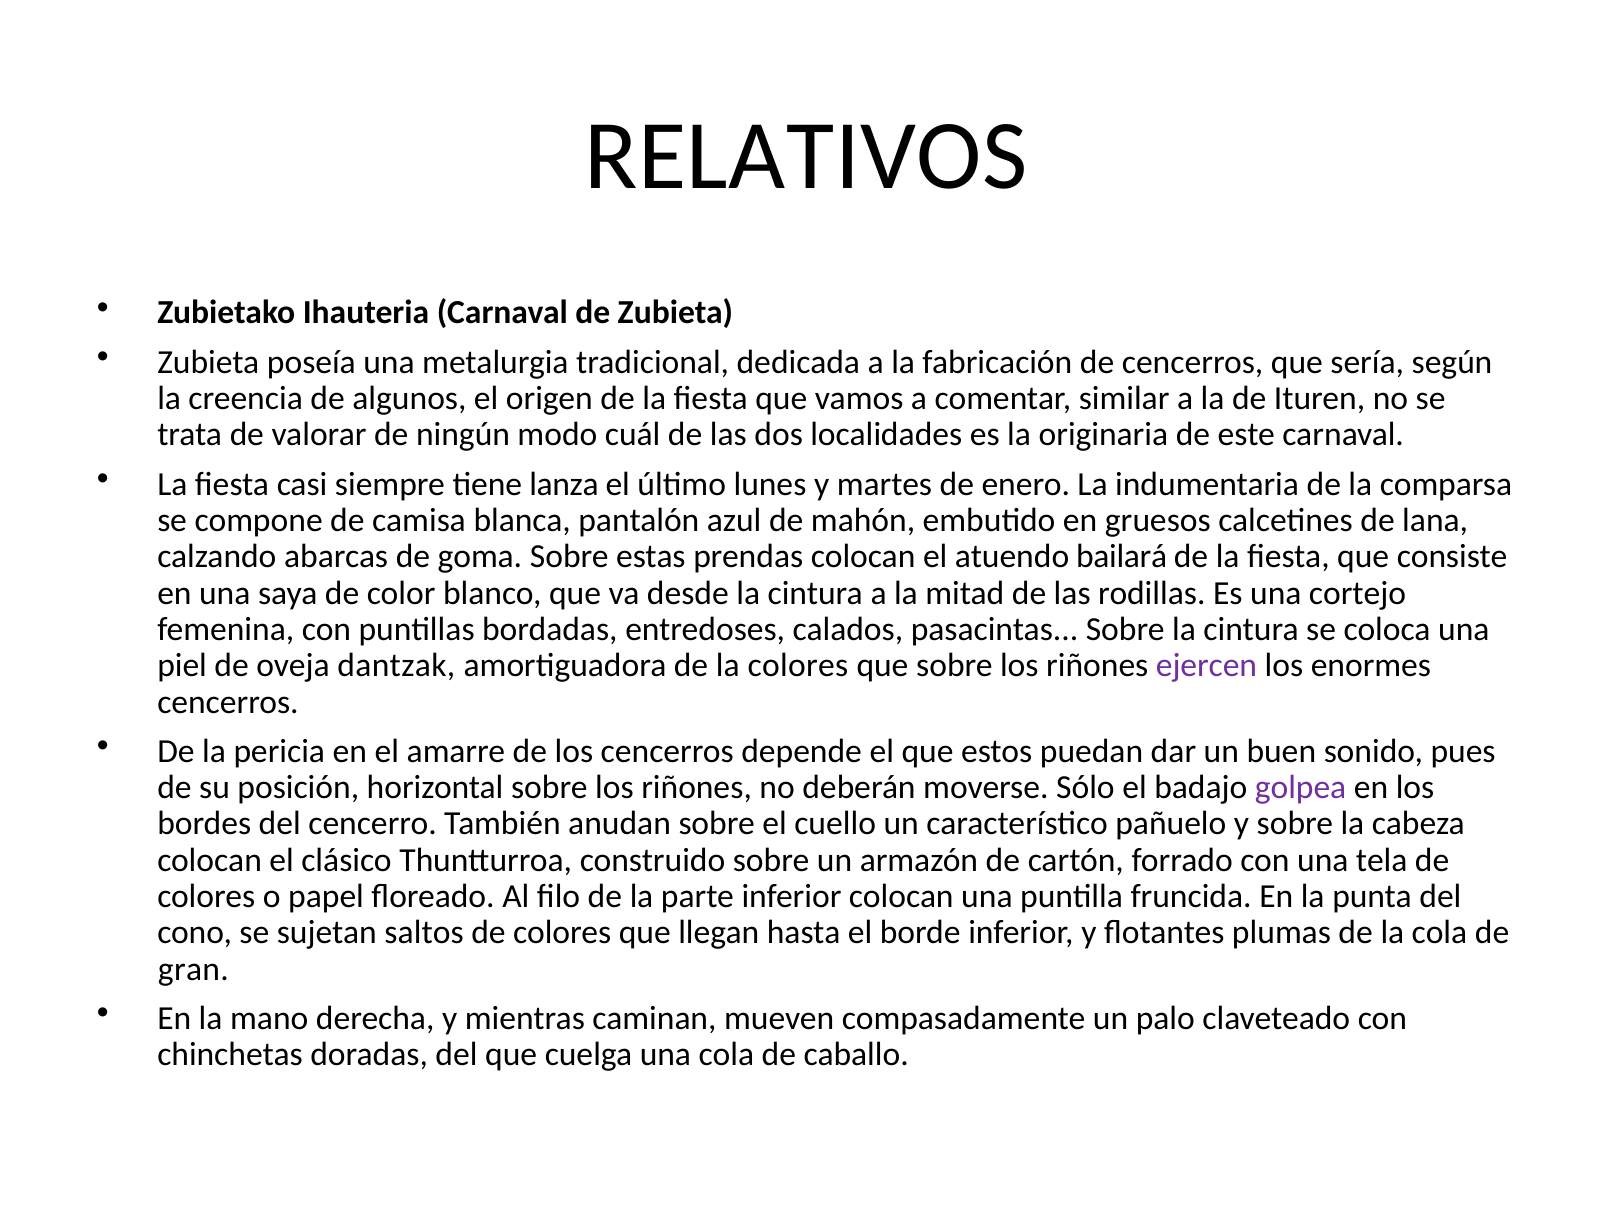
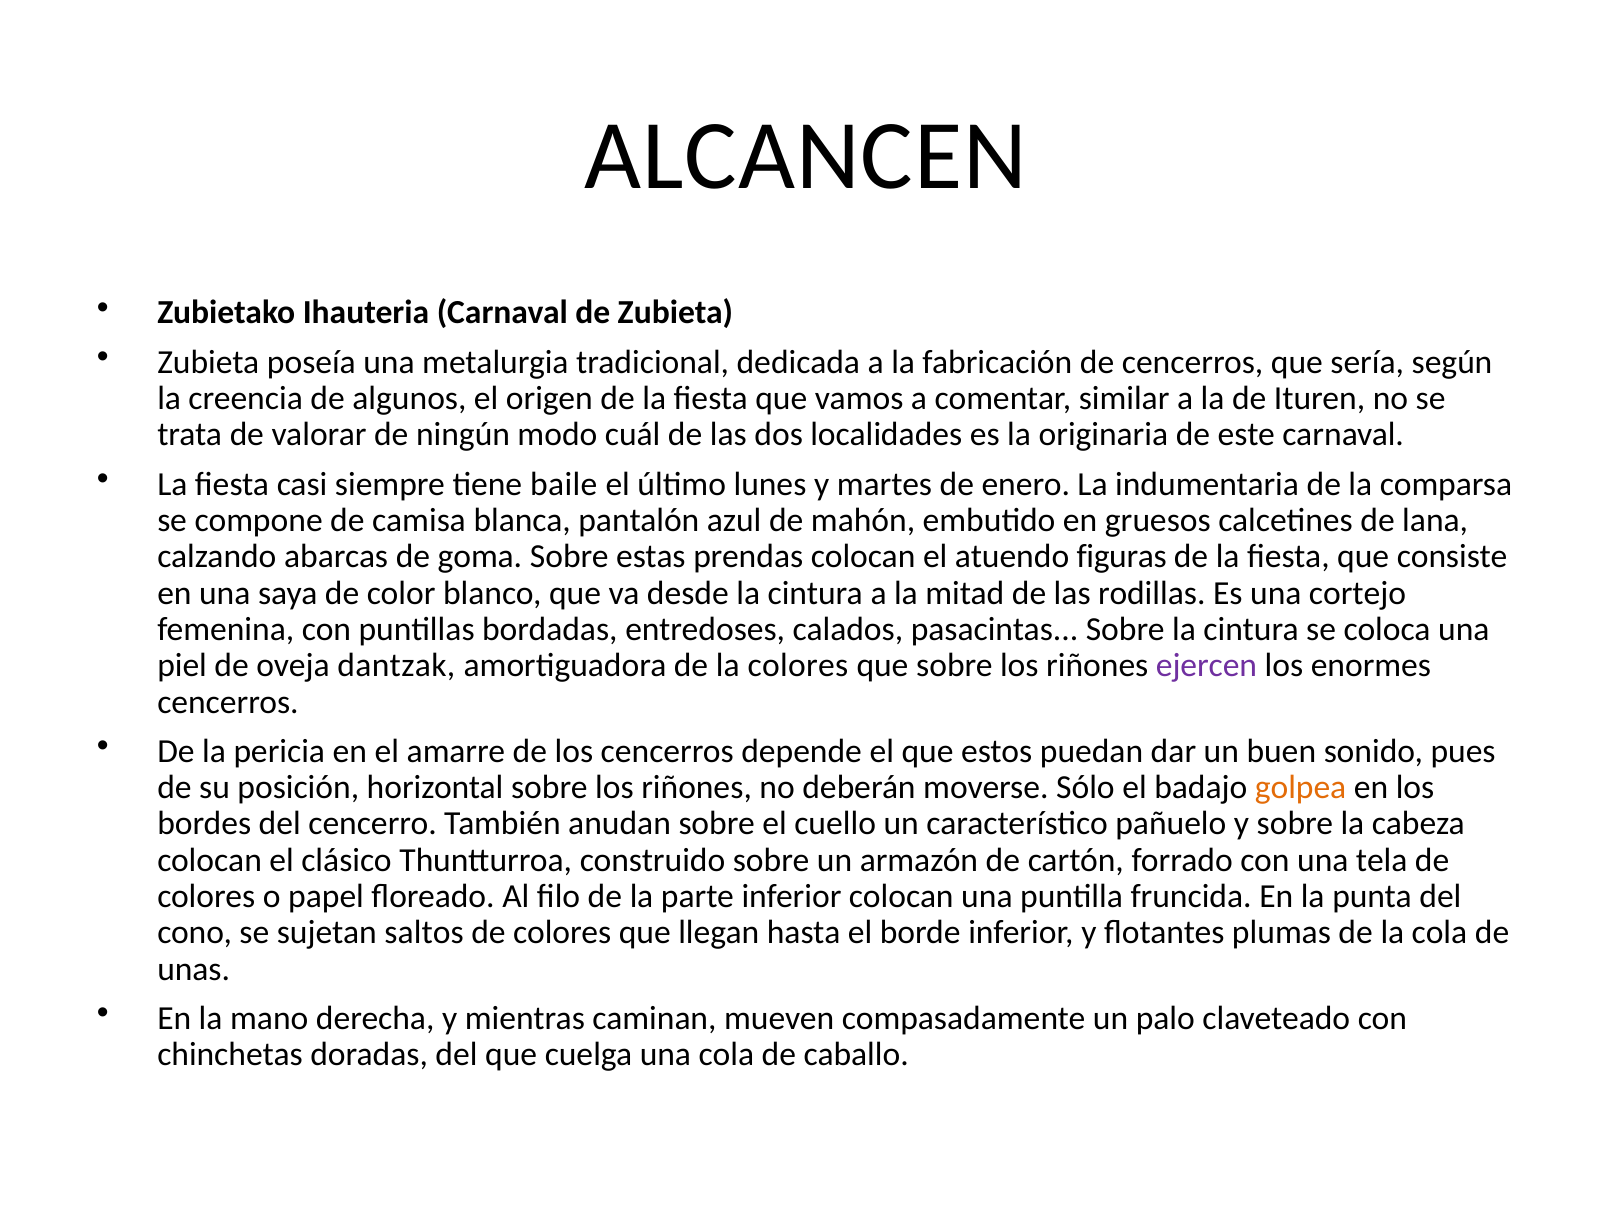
RELATIVOS: RELATIVOS -> ALCANCEN (806, 156)
lanza: lanza -> baile (564, 484)
bailará: bailará -> figuras (1122, 557)
golpea colour: purple -> orange (1301, 787)
gran: gran -> unas (194, 969)
